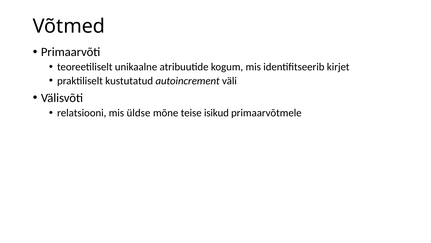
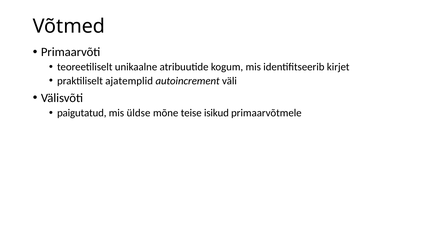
kustutatud: kustutatud -> ajatemplid (129, 81)
relatsiooni: relatsiooni -> paigutatud (82, 113)
